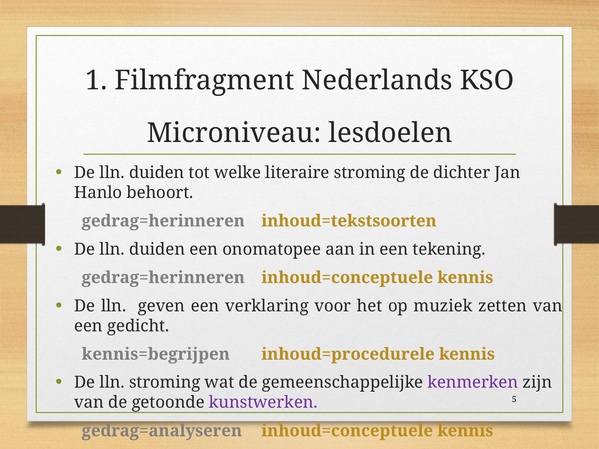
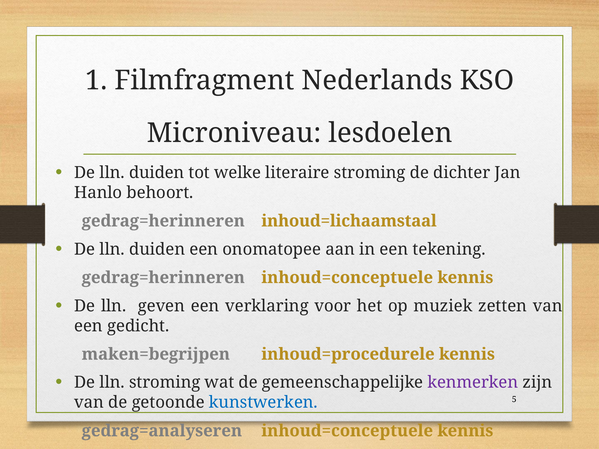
inhoud=tekstsoorten: inhoud=tekstsoorten -> inhoud=lichaamstaal (349, 221)
kennis=begrijpen: kennis=begrijpen -> maken=begrijpen (156, 354)
kunstwerken colour: purple -> blue (263, 403)
